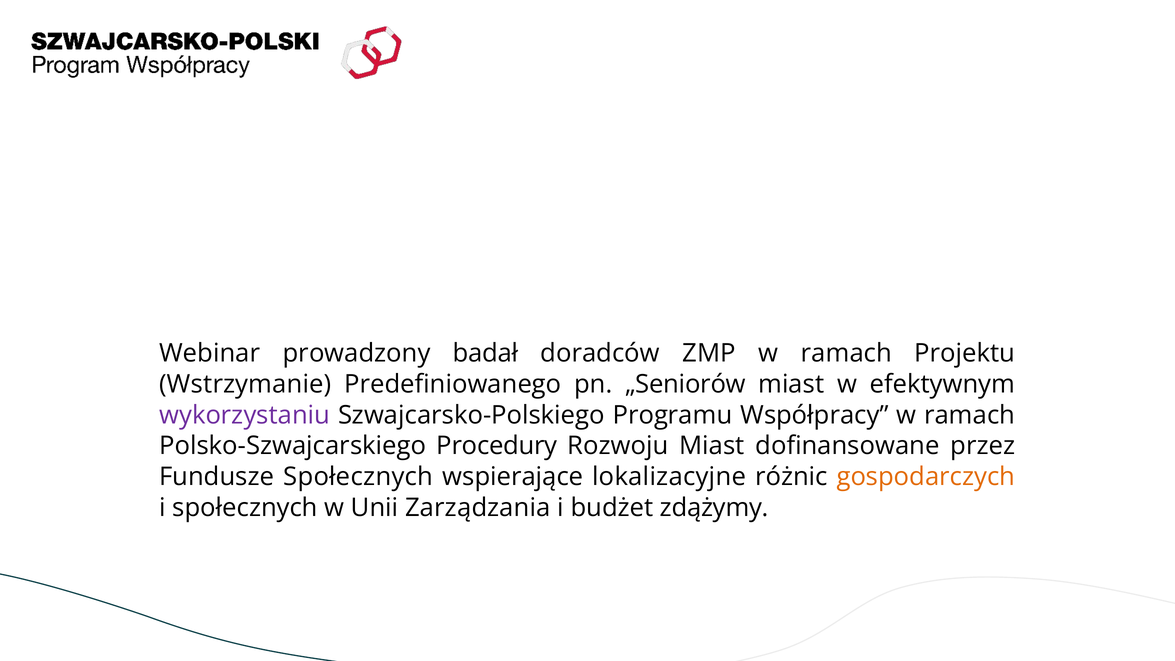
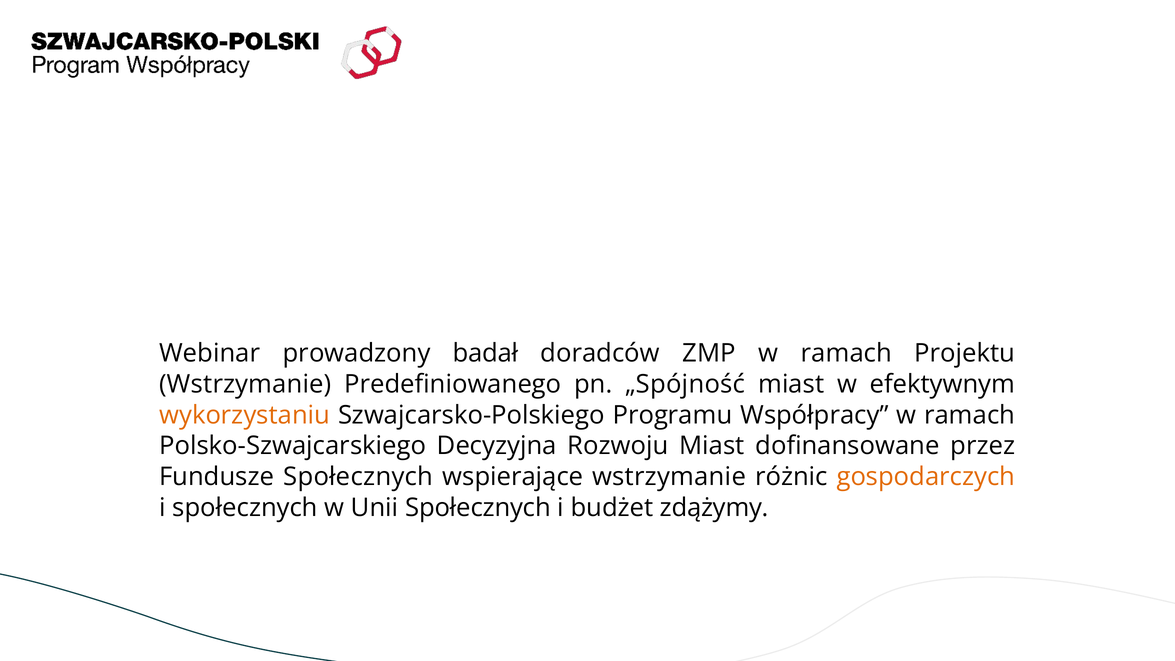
„Seniorów: „Seniorów -> „Spójność (685, 384)
wykorzystaniu colour: purple -> orange (245, 415)
Procedury: Procedury -> Decyzyjna (497, 446)
wspierające lokalizacyjne: lokalizacyjne -> wstrzymanie (669, 477)
Unii Zarządzania: Zarządzania -> Społecznych (478, 508)
